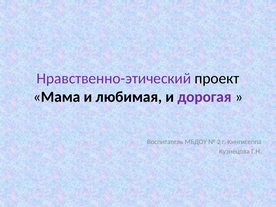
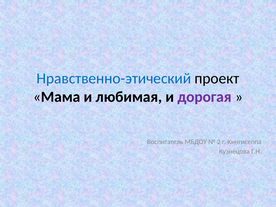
Нравственно-этический colour: purple -> blue (114, 78)
